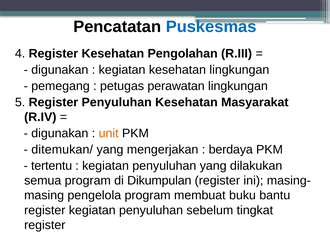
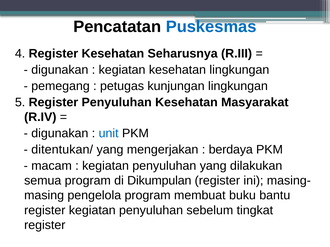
Pengolahan: Pengolahan -> Seharusnya (183, 54)
perawatan: perawatan -> kunjungan (176, 86)
unit colour: orange -> blue (109, 134)
ditemukan/: ditemukan/ -> ditentukan/ (62, 150)
tertentu: tertentu -> macam (52, 166)
